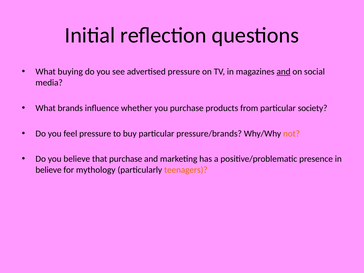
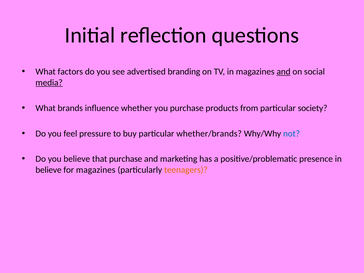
buying: buying -> factors (70, 72)
advertised pressure: pressure -> branding (184, 72)
media underline: none -> present (49, 83)
pressure/brands: pressure/brands -> whether/brands (209, 133)
not colour: orange -> blue (292, 133)
for mythology: mythology -> magazines (96, 170)
